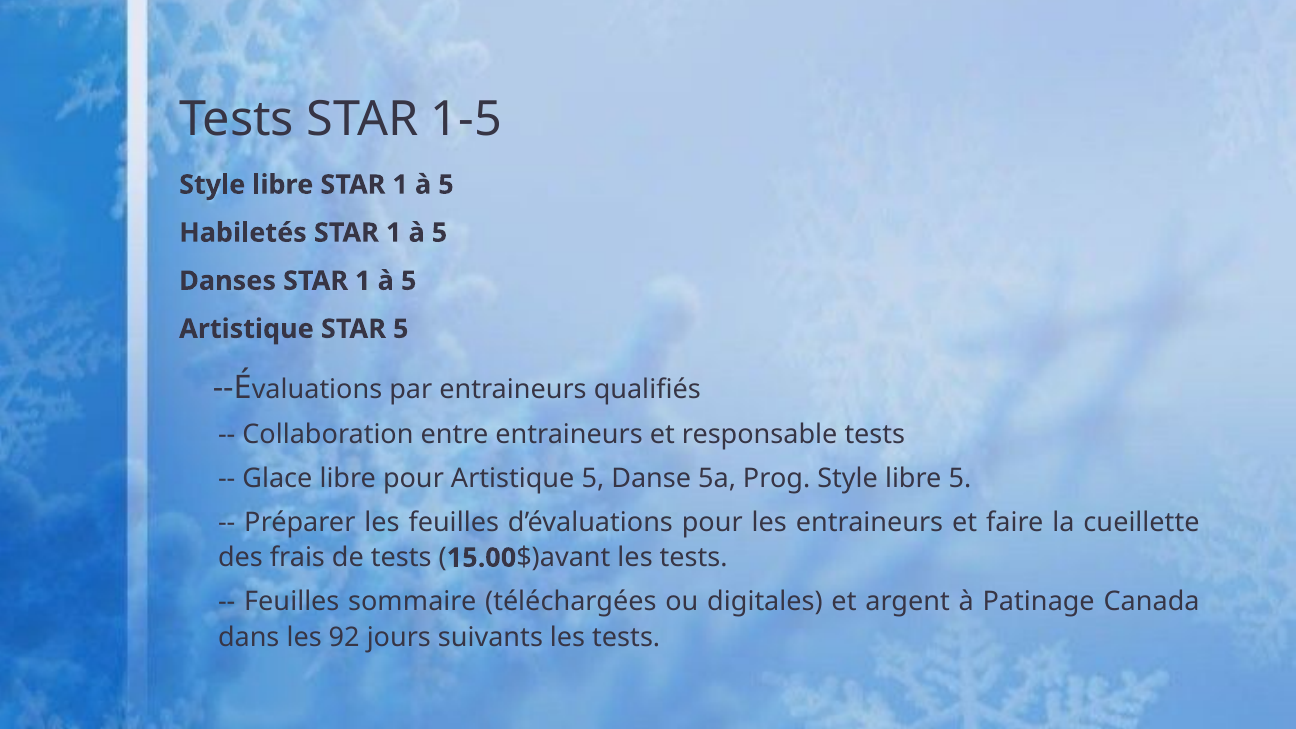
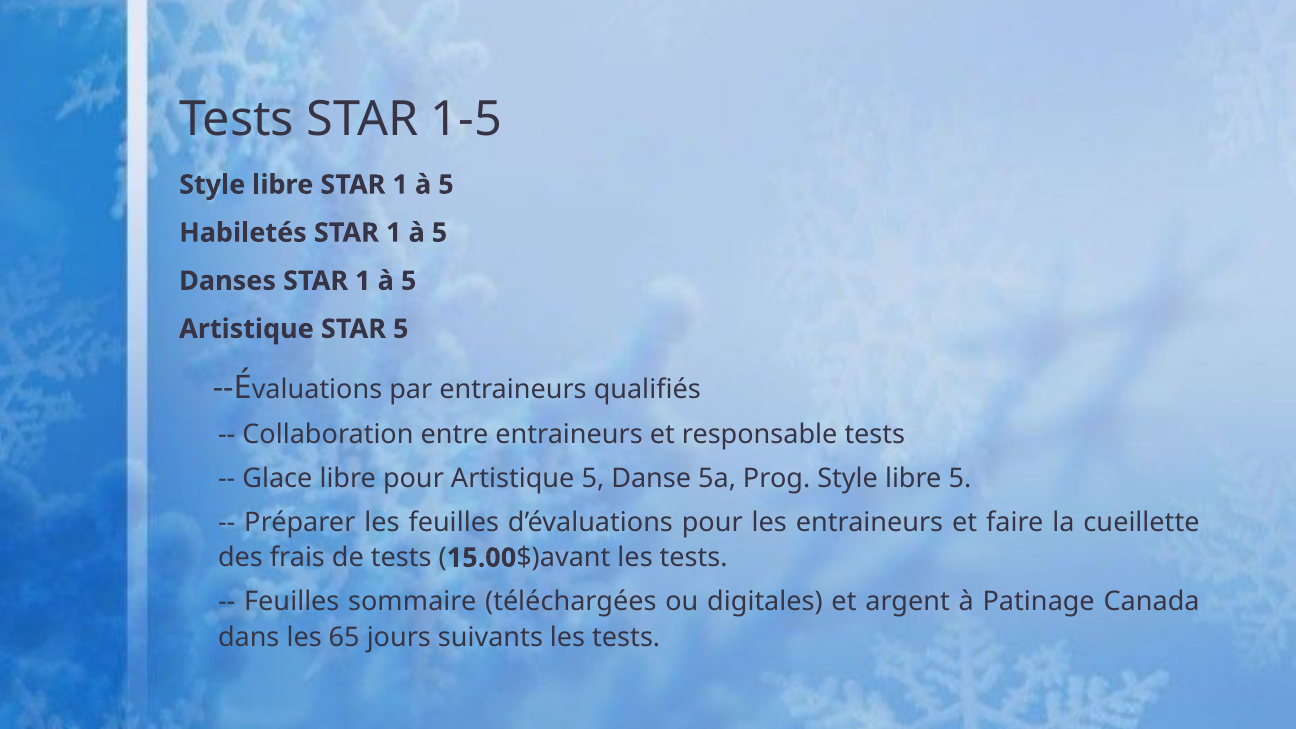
92: 92 -> 65 (344, 637)
